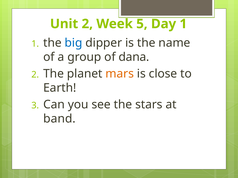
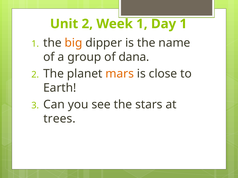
Week 5: 5 -> 1 (142, 24)
big colour: blue -> orange (74, 43)
band: band -> trees (59, 119)
